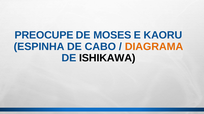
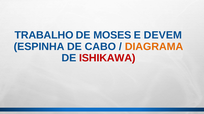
PREOCUPE: PREOCUPE -> TRABALHO (44, 35)
KAORU: KAORU -> DEVEM (163, 35)
ISHIKAWA colour: black -> red (107, 58)
